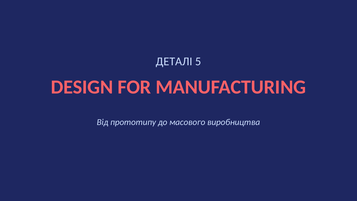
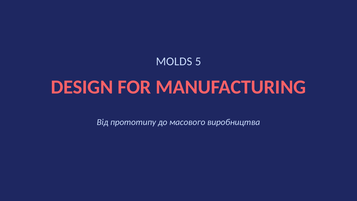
ДЕТАЛІ: ДЕТАЛІ -> MOLDS (174, 62)
